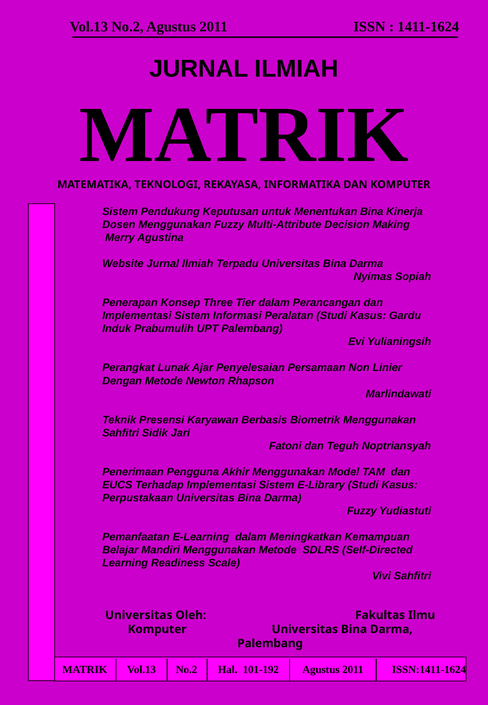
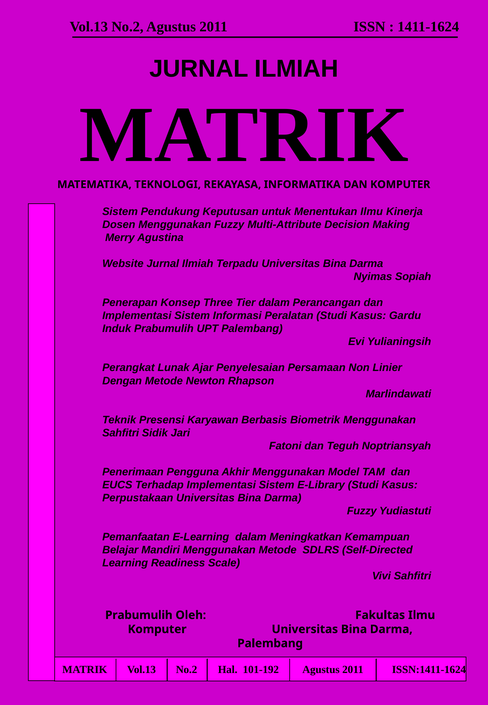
Menentukan Bina: Bina -> Ilmu (372, 212)
Universitas: Universitas -> Prabumulih (139, 615)
